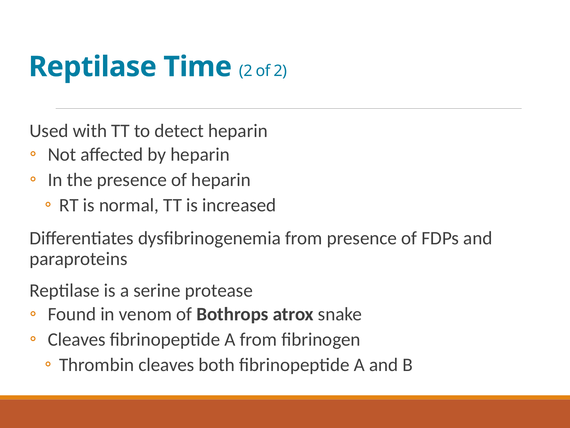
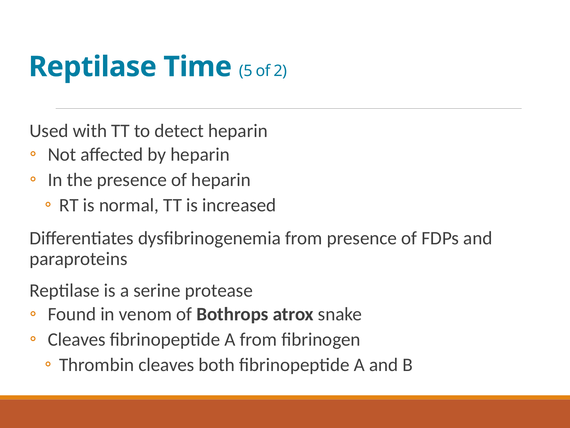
Time 2: 2 -> 5 (246, 71)
